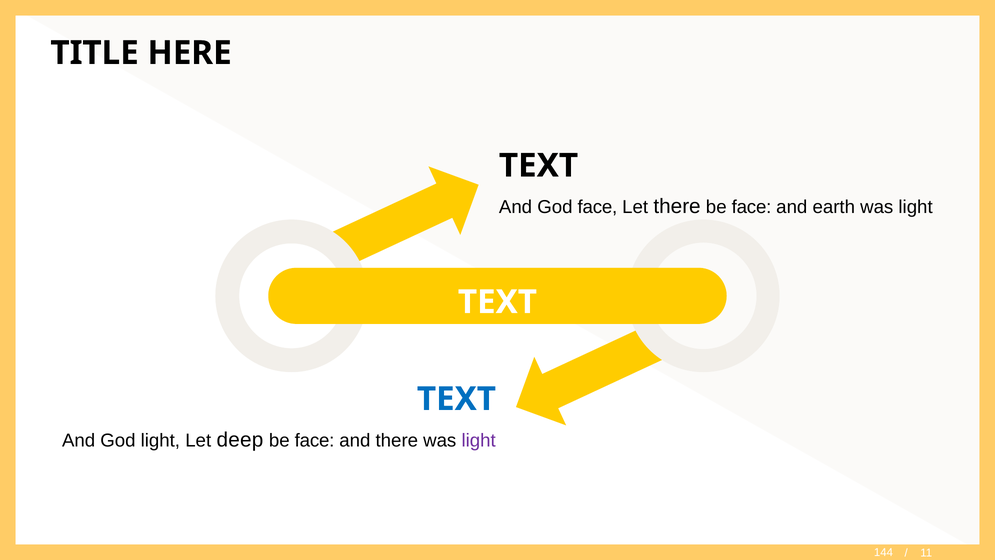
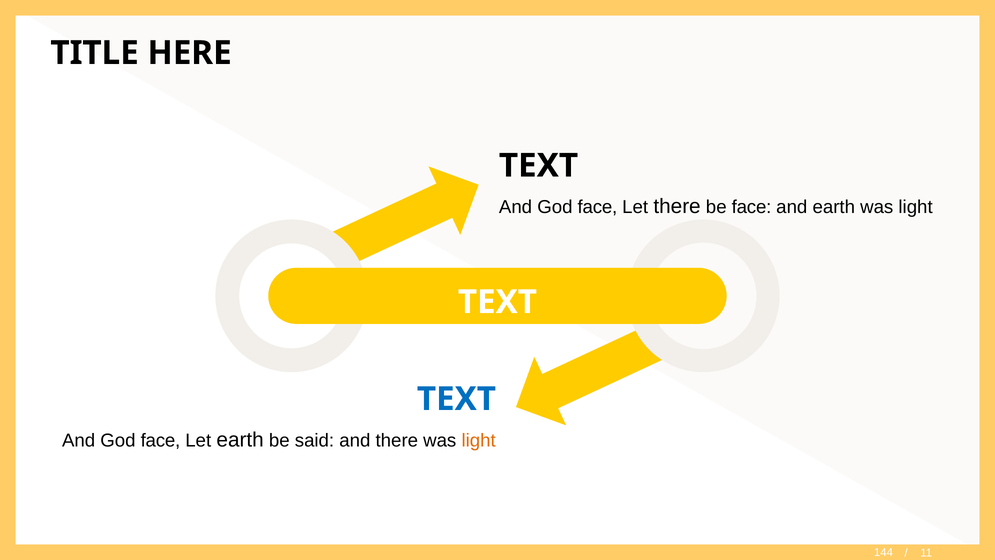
light: light -> face (160, 440)
Let deep: deep -> earth (240, 439)
face: face -> said (314, 440)
light colour: purple -> orange (479, 440)
